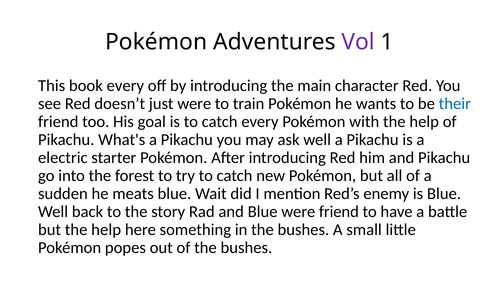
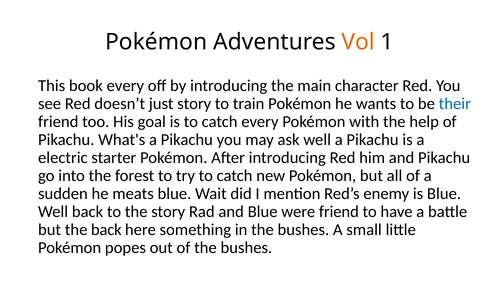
Vol colour: purple -> orange (358, 42)
just were: were -> story (194, 103)
but the help: help -> back (106, 229)
